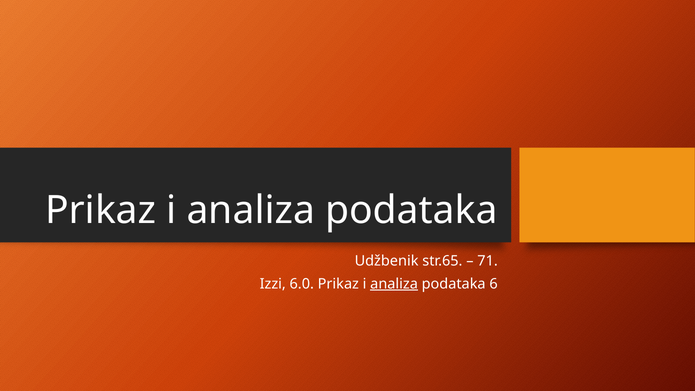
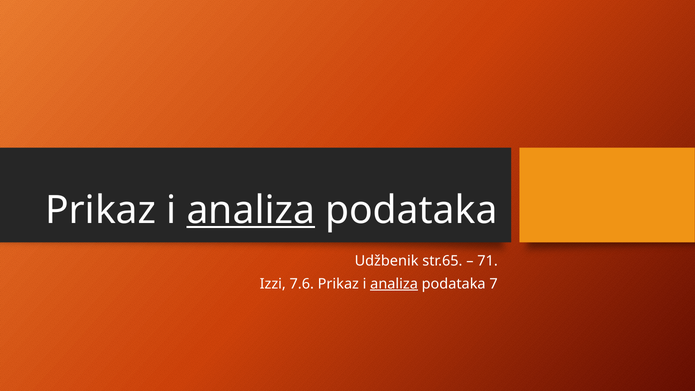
analiza underline: none -> present (251, 210)
6.0: 6.0 -> 7.6 (302, 284)
6: 6 -> 7 (494, 284)
